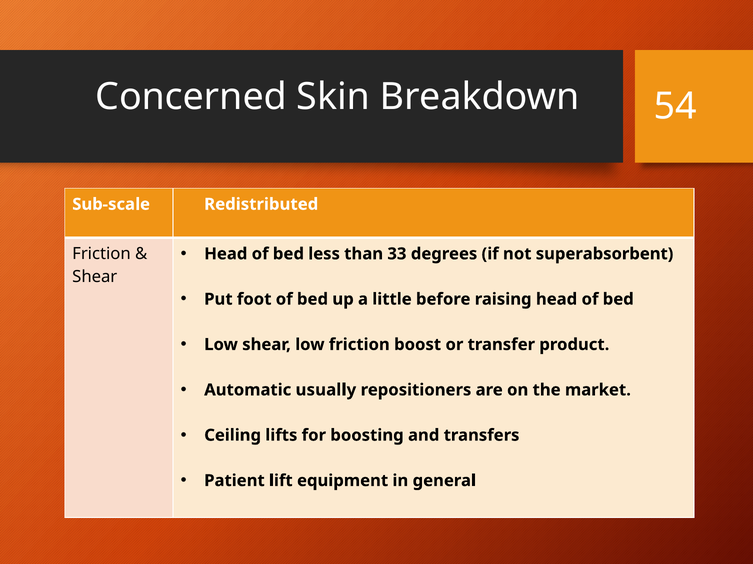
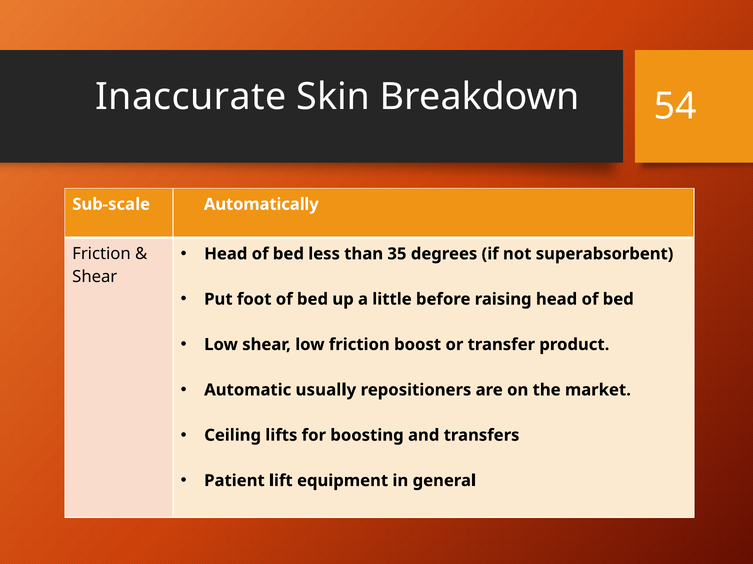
Concerned: Concerned -> Inaccurate (191, 97)
Redistributed: Redistributed -> Automatically (261, 205)
33: 33 -> 35 (397, 254)
